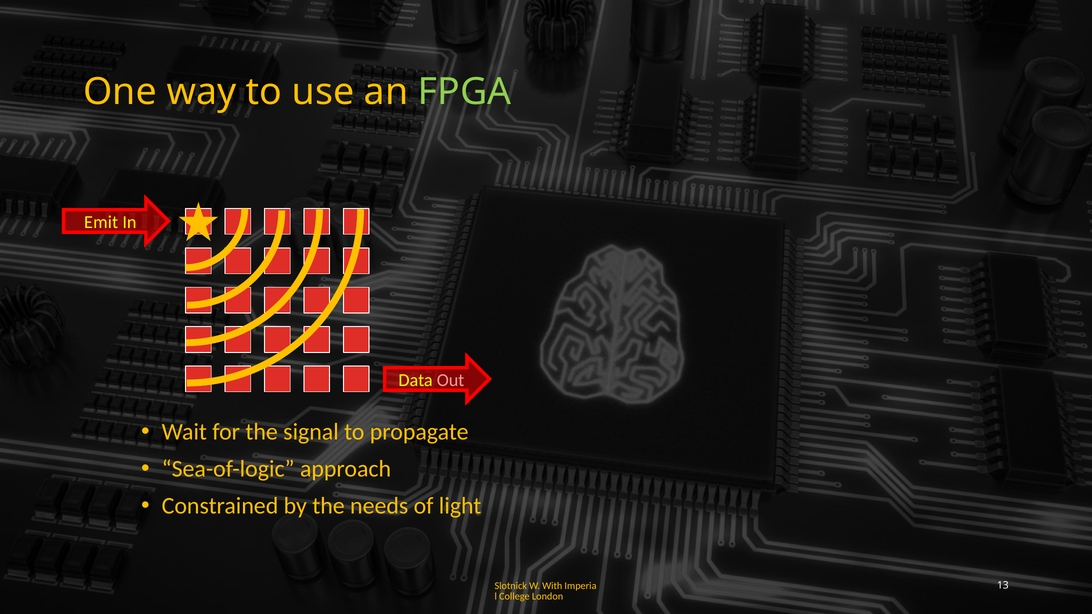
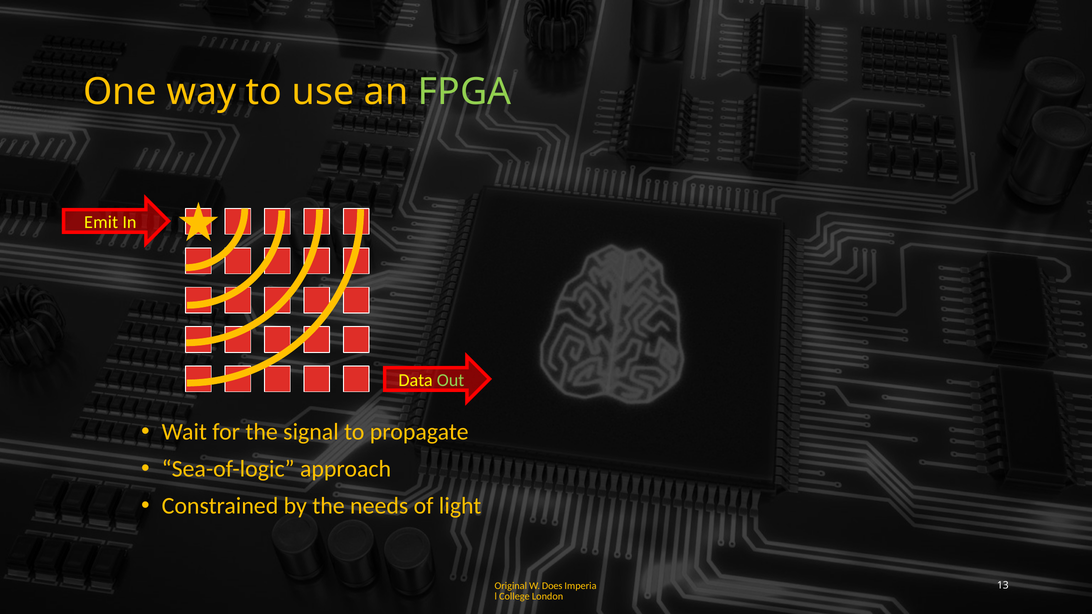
Out colour: pink -> light green (451, 380)
Slotnick: Slotnick -> Original (511, 586)
With: With -> Does (552, 586)
